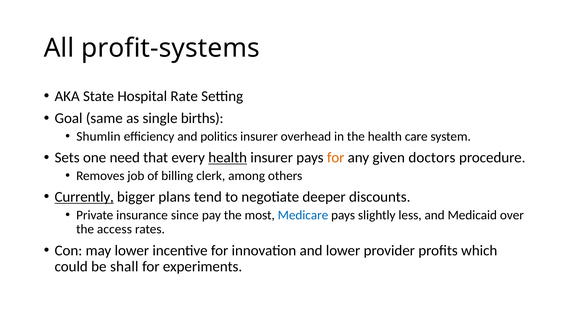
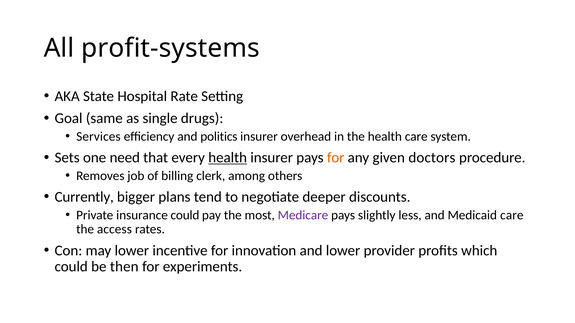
births: births -> drugs (202, 118)
Shumlin: Shumlin -> Services (98, 137)
Currently underline: present -> none (84, 197)
insurance since: since -> could (185, 215)
Medicare colour: blue -> purple (303, 215)
Medicaid over: over -> care (512, 215)
shall: shall -> then (124, 267)
